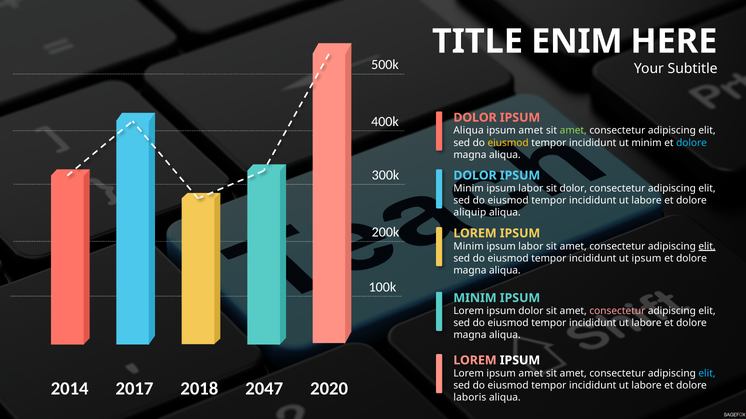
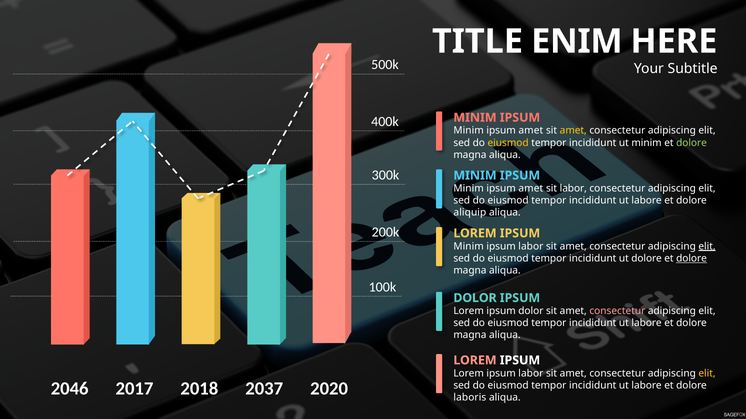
DOLOR: DOLOR -> MINIM (475, 118)
Aliqua: Aliqua -> Minim (469, 131)
amet colour: light green -> yellow (573, 131)
dolore colour: light blue -> light green (692, 143)
DOLOR: DOLOR -> MINIM (475, 176)
labor: labor -> amet (531, 189)
sit dolor: dolor -> labor (573, 189)
ut ipsum: ipsum -> dolore (647, 259)
dolore underline: none -> present (692, 259)
MINIM: MINIM -> DOLOR (475, 298)
Lorem ipsum amet: amet -> labor (531, 374)
elit colour: light blue -> yellow (707, 374)
2014: 2014 -> 2046 (70, 389)
2047: 2047 -> 2037 (264, 389)
